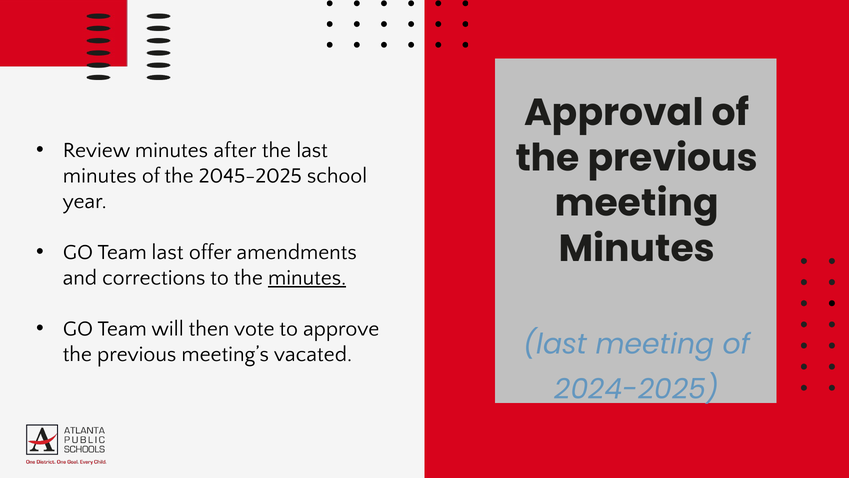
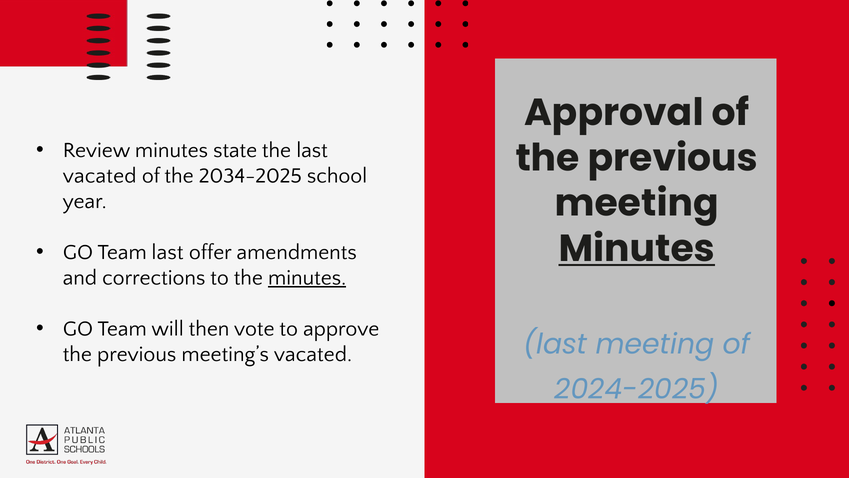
after: after -> state (235, 150)
minutes: minutes -> vacated (100, 176)
2045-2025: 2045-2025 -> 2034-2025 (250, 176)
Minutes underline: none -> present (637, 249)
